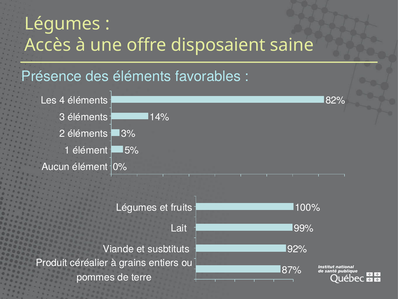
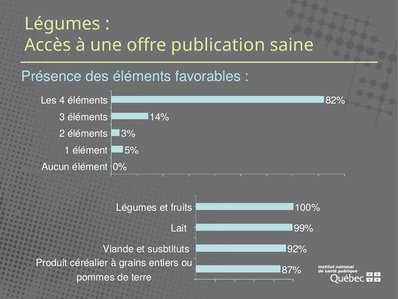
disposaient: disposaient -> publication (218, 45)
